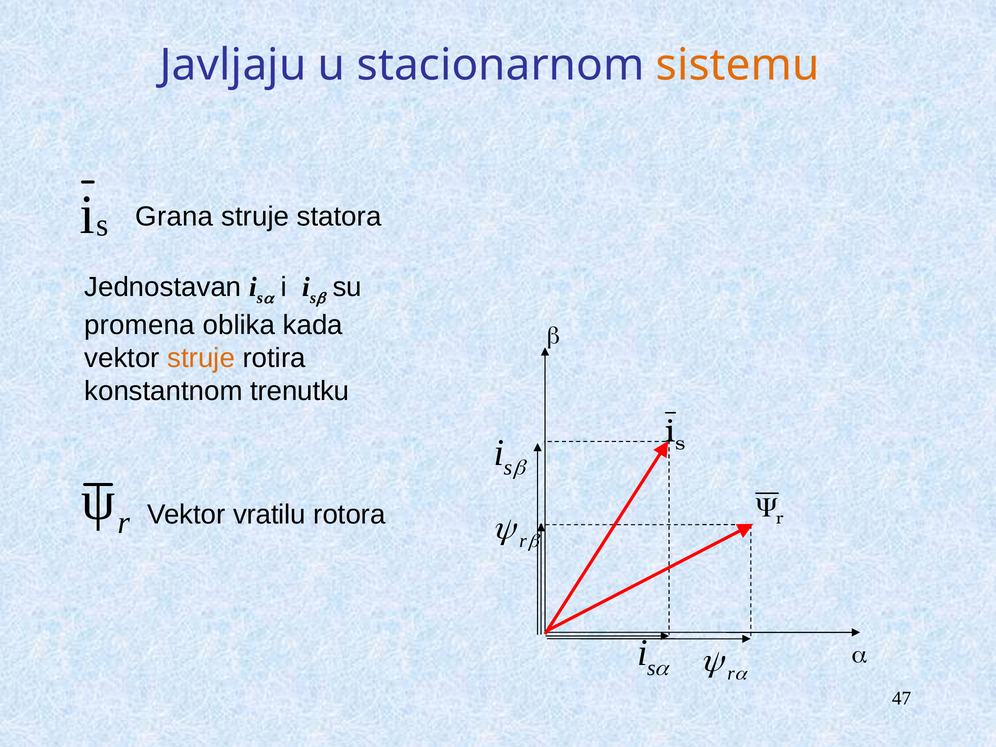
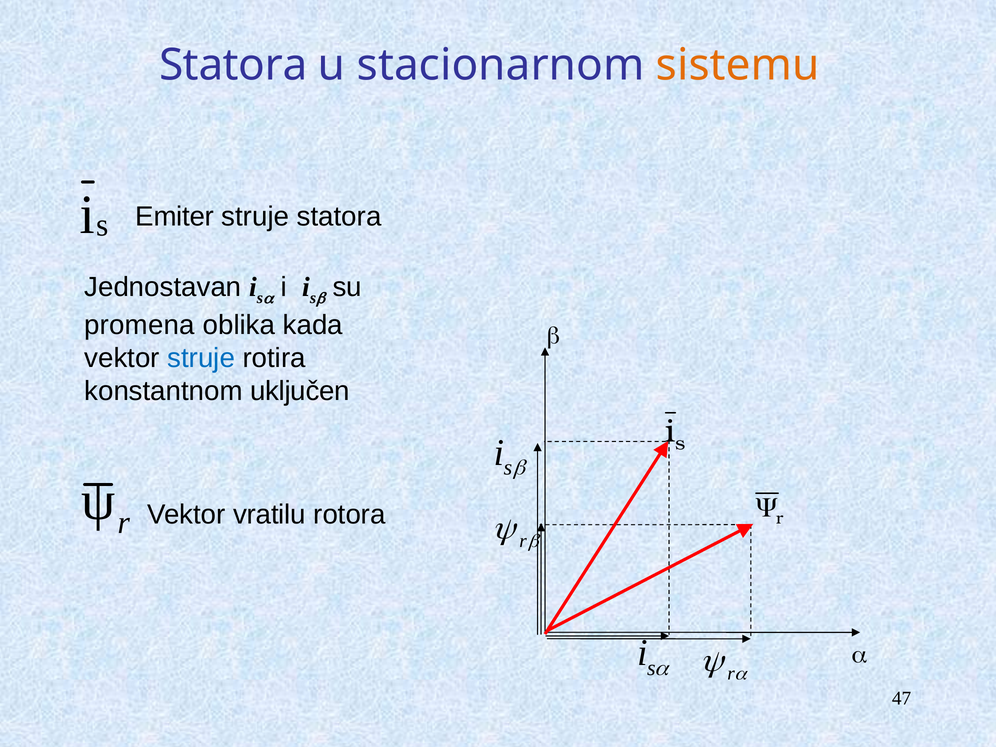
Javljaju: Javljaju -> Statora (233, 65)
Grana: Grana -> Emiter (175, 217)
struje colour: orange -> blue (201, 358)
trenutku: trenutku -> uključen (300, 391)
